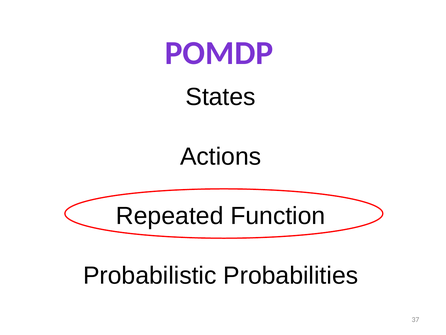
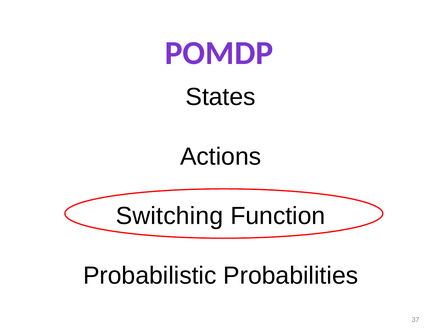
Repeated: Repeated -> Switching (170, 216)
